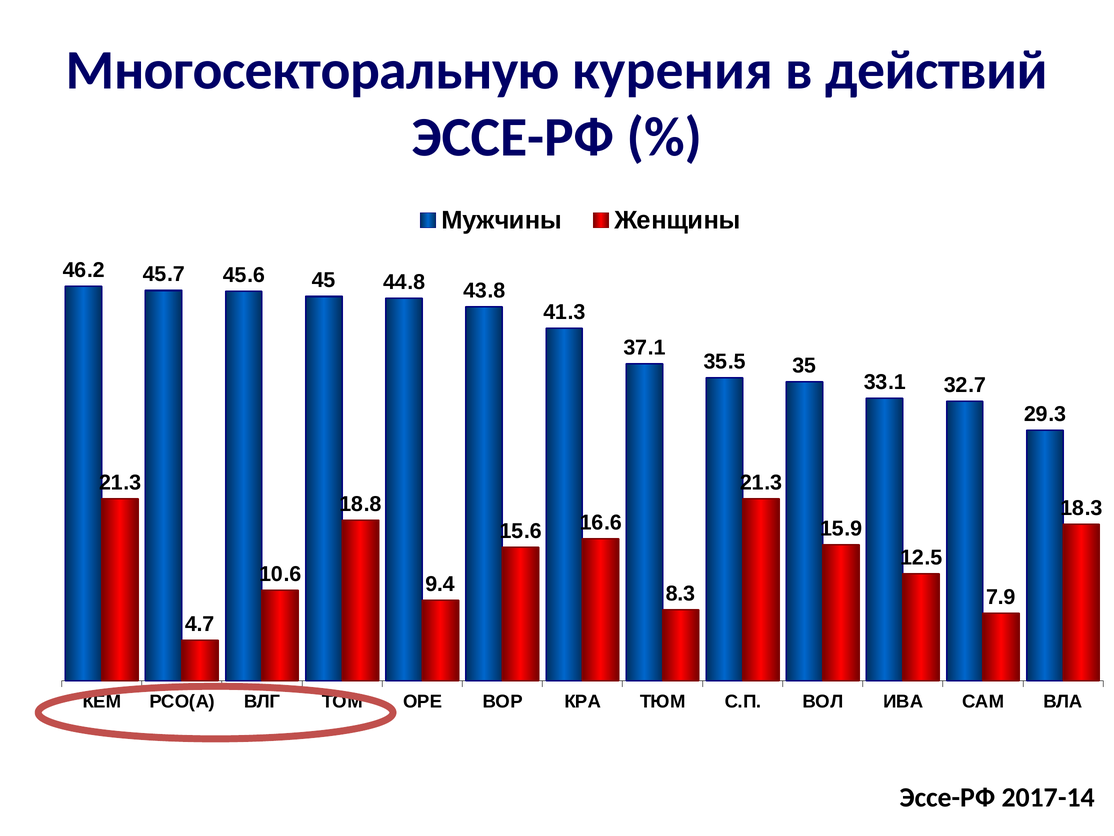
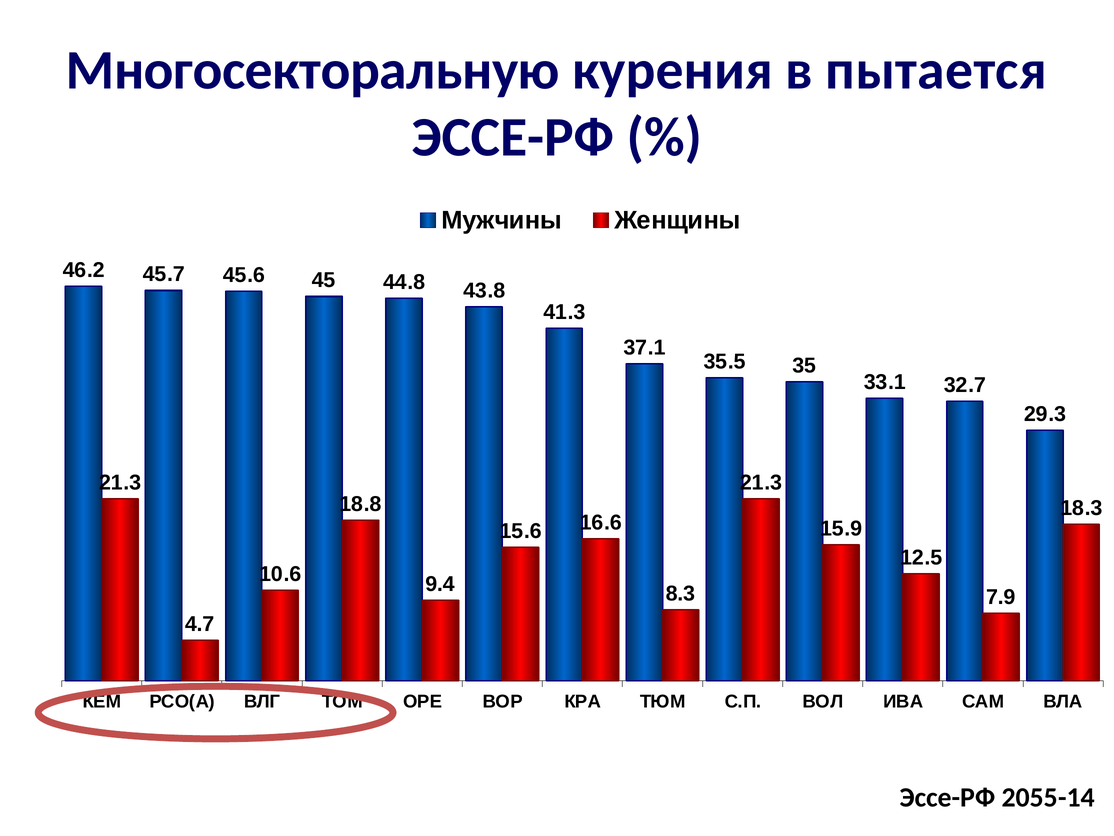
действий: действий -> пытается (936, 71)
2017-14: 2017-14 -> 2055-14 (1048, 797)
